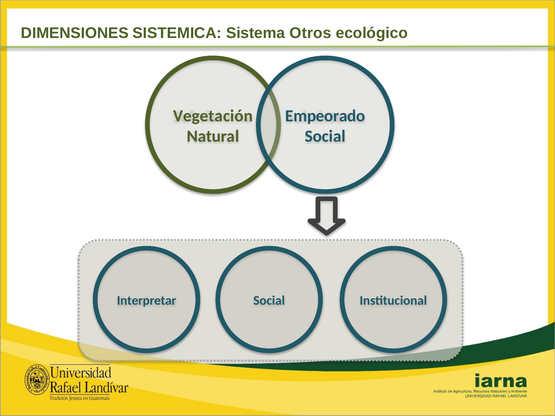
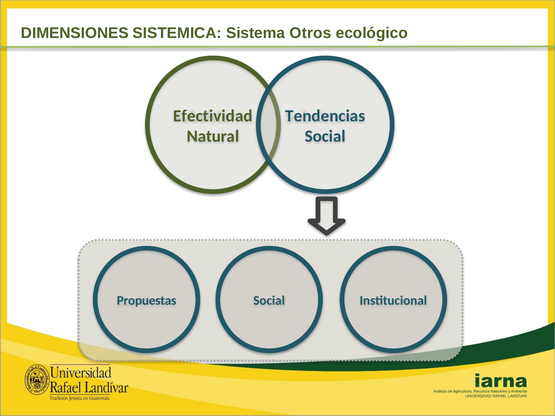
Vegetación: Vegetación -> Efectividad (213, 116)
Empeorado: Empeorado -> Tendencias (325, 116)
Interpretar: Interpretar -> Propuestas (147, 301)
